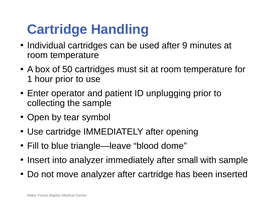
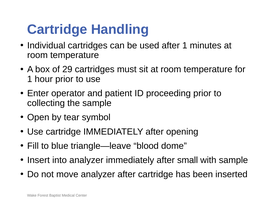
after 9: 9 -> 1 (185, 45)
50: 50 -> 29 (67, 69)
unplugging: unplugging -> proceeding (168, 94)
